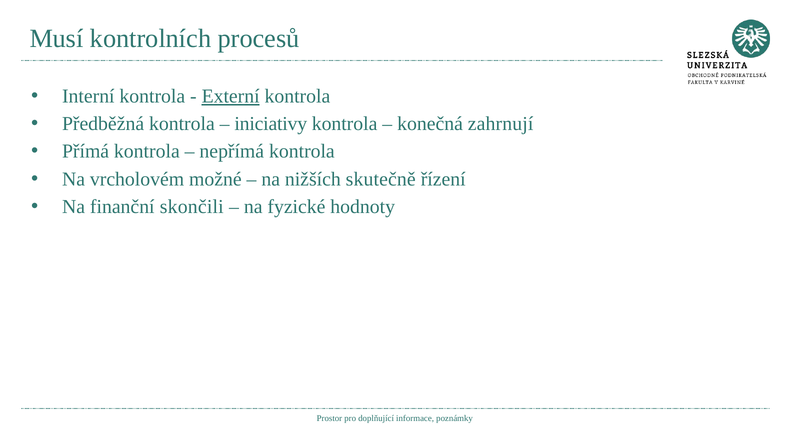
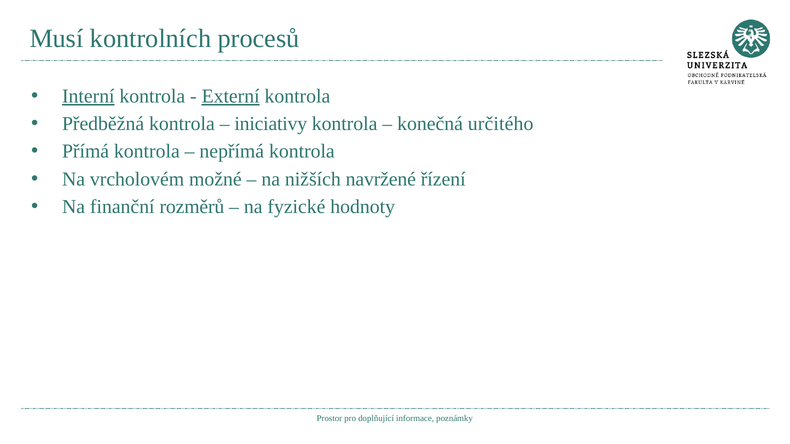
Interní underline: none -> present (88, 96)
zahrnují: zahrnují -> určitého (501, 124)
skutečně: skutečně -> navržené (381, 179)
skončili: skončili -> rozměrů (192, 207)
